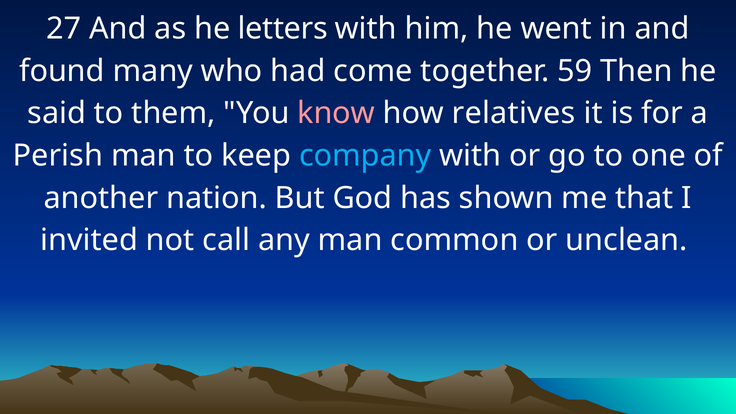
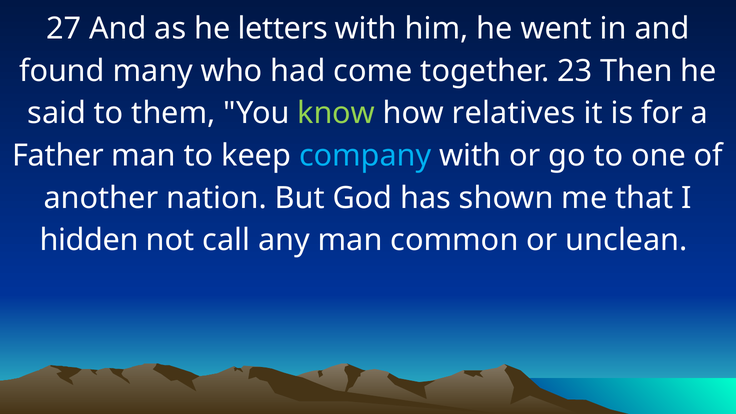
59: 59 -> 23 (575, 71)
know colour: pink -> light green (336, 113)
Perish: Perish -> Father (58, 156)
invited: invited -> hidden (89, 240)
